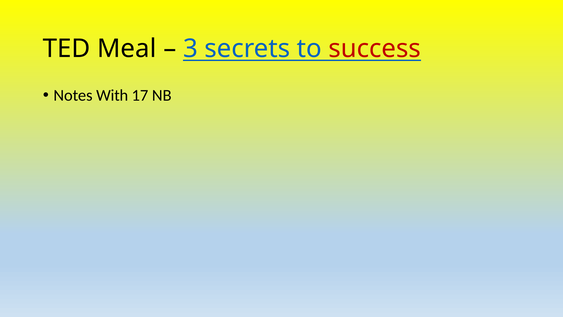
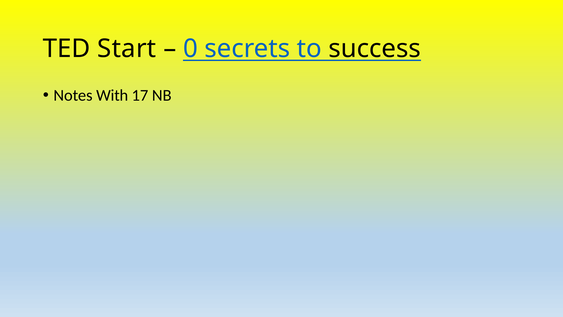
Meal: Meal -> Start (127, 48)
3: 3 -> 0 (190, 48)
success colour: red -> black (375, 48)
